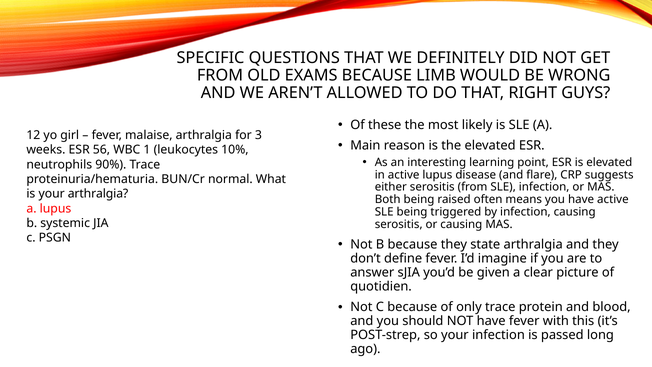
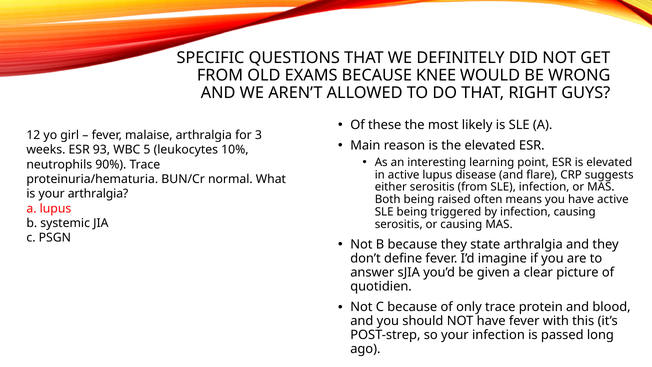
LIMB: LIMB -> KNEE (436, 75)
56: 56 -> 93 (101, 150)
1: 1 -> 5 (147, 150)
